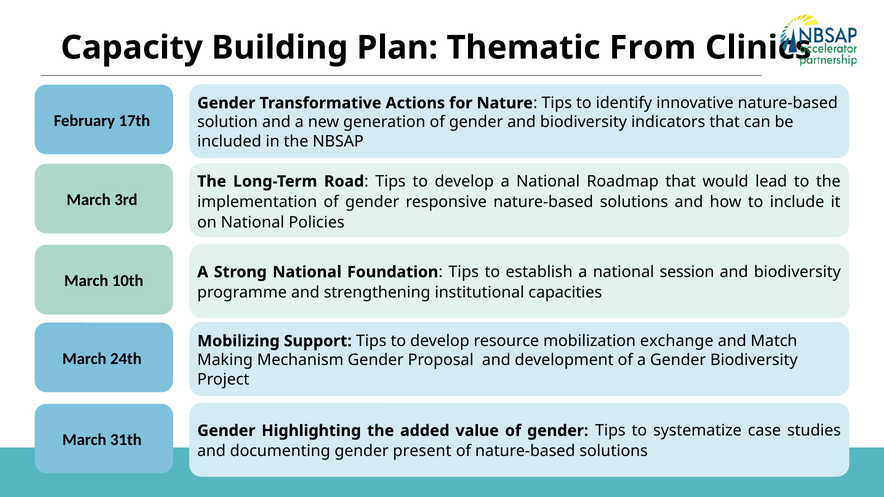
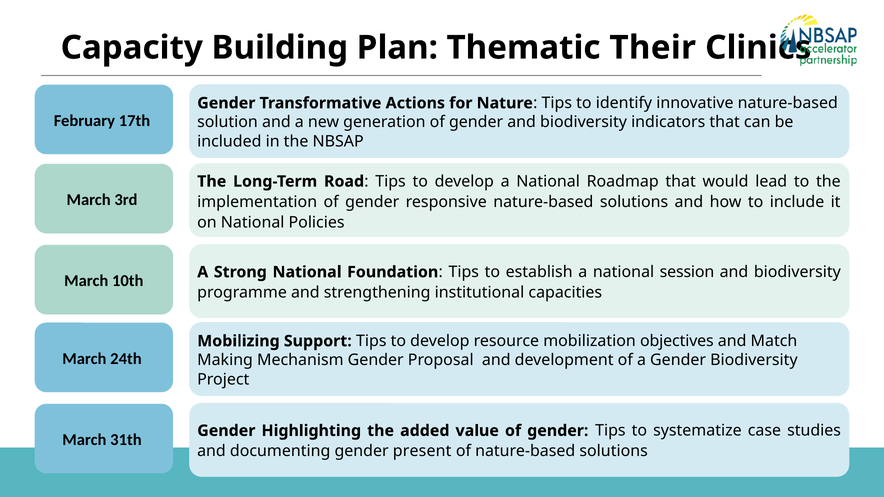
From: From -> Their (653, 48)
exchange: exchange -> objectives (677, 341)
